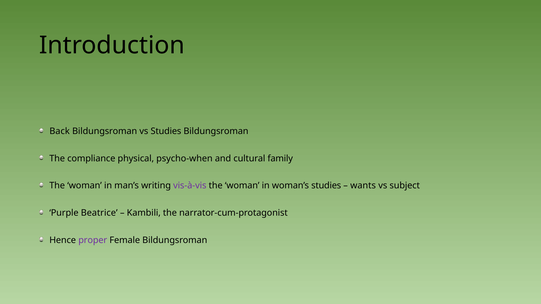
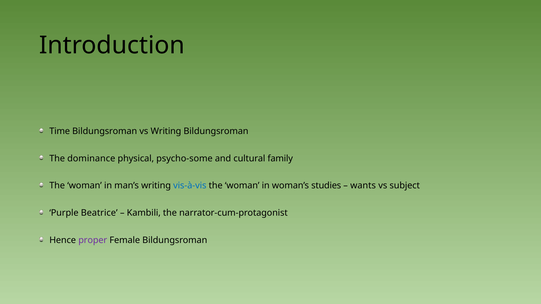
Back: Back -> Time (60, 131)
vs Studies: Studies -> Writing (166, 131)
compliance: compliance -> dominance (91, 159)
psycho-when: psycho-when -> psycho-some (184, 159)
vis-à-vis colour: purple -> blue (190, 186)
